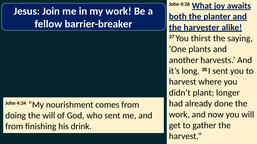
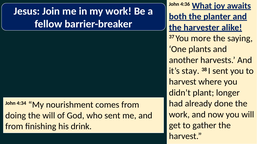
thirst: thirst -> more (201, 38)
long: long -> stay (191, 71)
